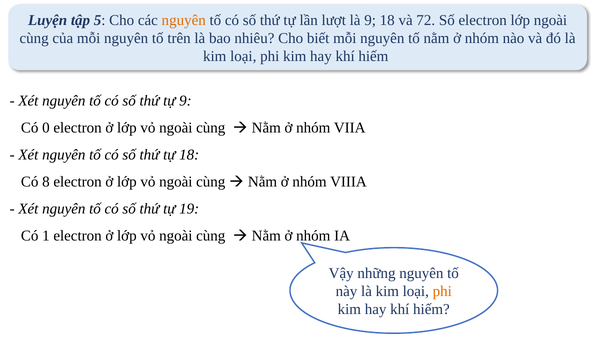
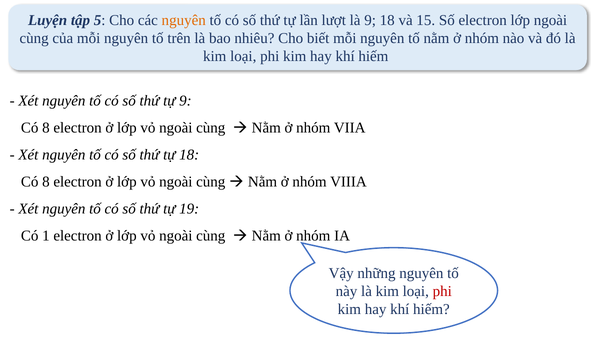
72: 72 -> 15 (426, 20)
0: 0 -> 8 (46, 127)
phi colour: orange -> red (442, 291)
